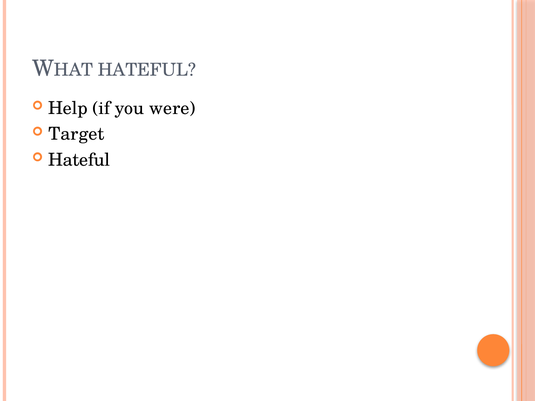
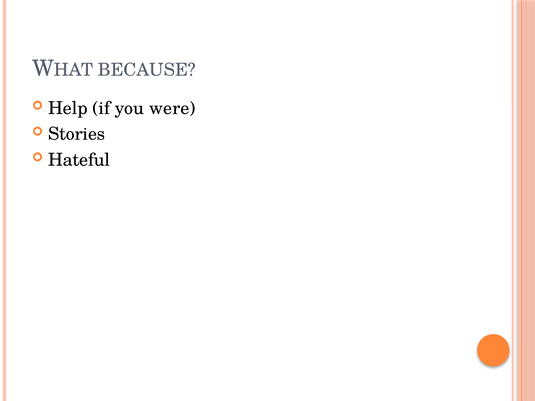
HATEFUL: HATEFUL -> BECAUSE (147, 70)
Target: Target -> Stories (77, 134)
